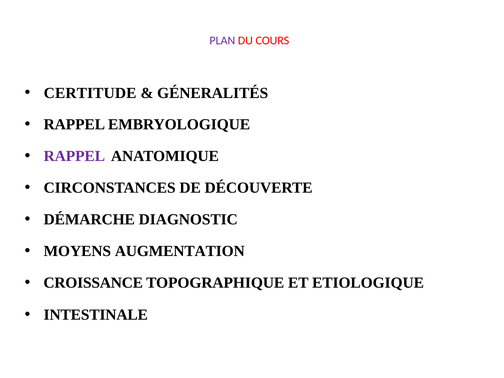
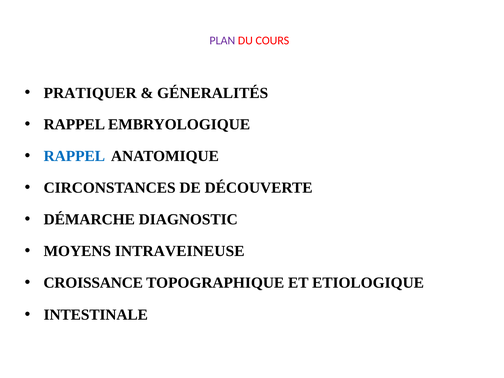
CERTITUDE: CERTITUDE -> PRATIQUER (90, 93)
RAPPEL colour: purple -> blue (74, 156)
AUGMENTATION: AUGMENTATION -> INTRAVEINEUSE (180, 251)
